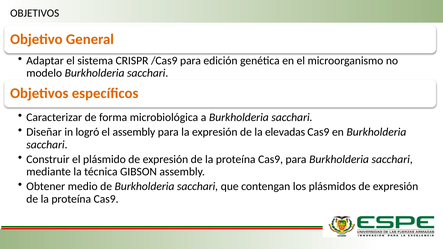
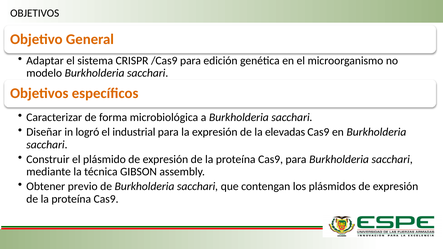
el assembly: assembly -> industrial (134, 132)
medio: medio -> previo (83, 187)
